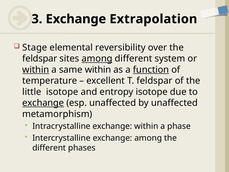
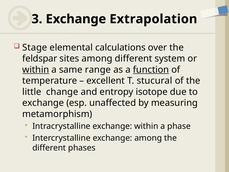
reversibility: reversibility -> calculations (120, 47)
among underline: present -> none (97, 58)
same within: within -> range (98, 70)
T feldspar: feldspar -> stucural (155, 81)
little isotope: isotope -> change (62, 92)
exchange underline: present -> none (43, 103)
by unaffected: unaffected -> measuring (174, 103)
